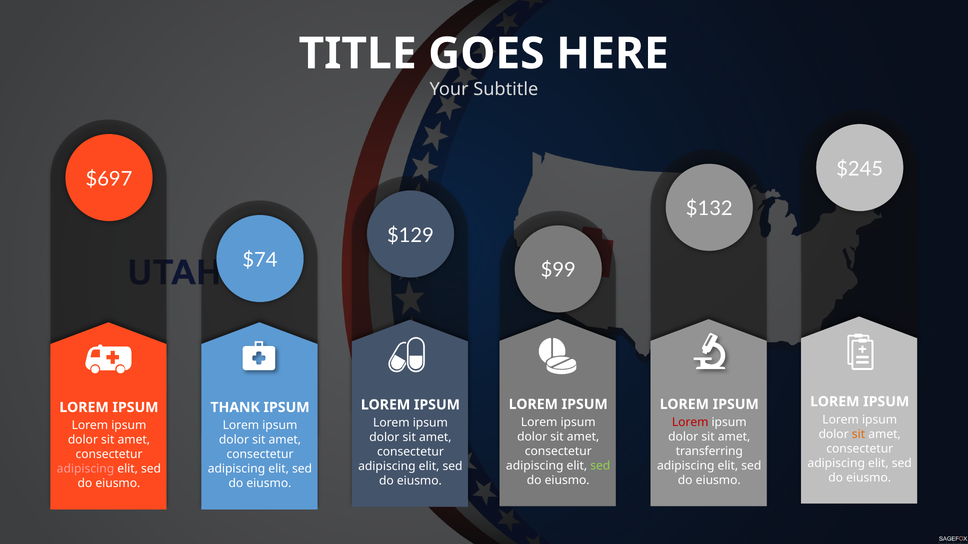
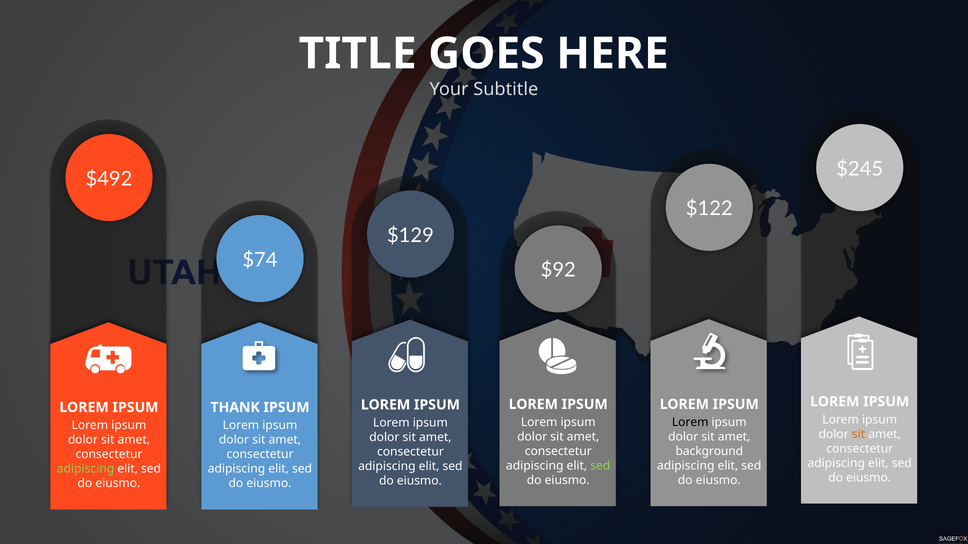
$697: $697 -> $492 (109, 179)
$132: $132 -> $122 (709, 209)
$99: $99 -> $92 (558, 271)
Lorem colour: red -> black (690, 423)
transferring: transferring -> background (709, 452)
adipiscing colour: pink -> light green (85, 469)
